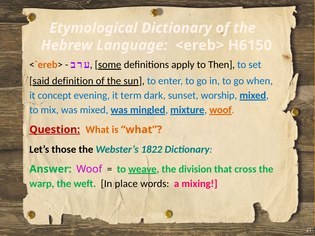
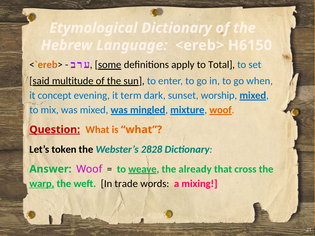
Then: Then -> Total (222, 65)
definition: definition -> multitude (73, 81)
those: those -> token (64, 150)
1822: 1822 -> 2828 (152, 150)
division: division -> already (195, 169)
warp underline: none -> present (42, 184)
place: place -> trade (126, 184)
